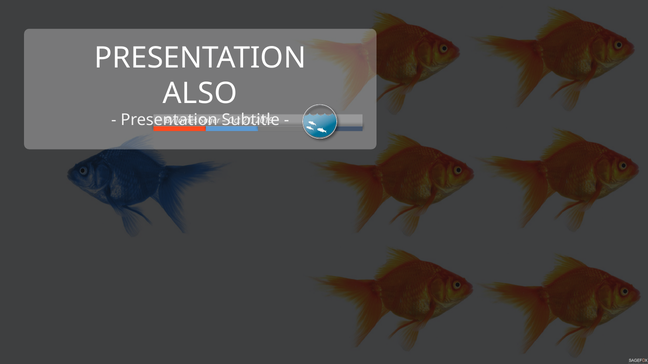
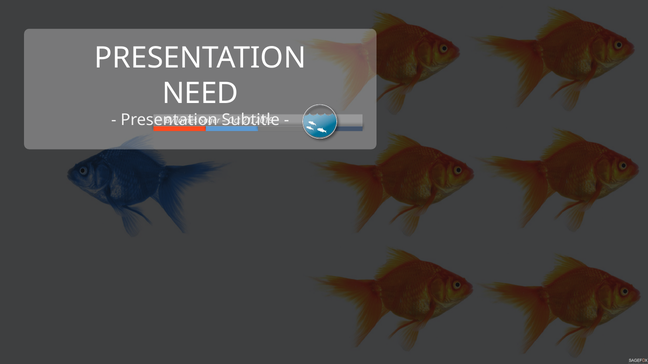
ALSO: ALSO -> NEED (200, 93)
